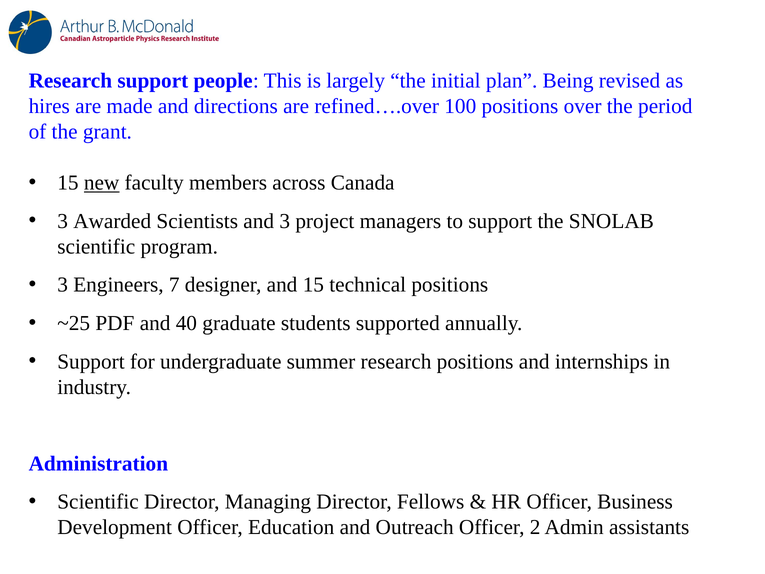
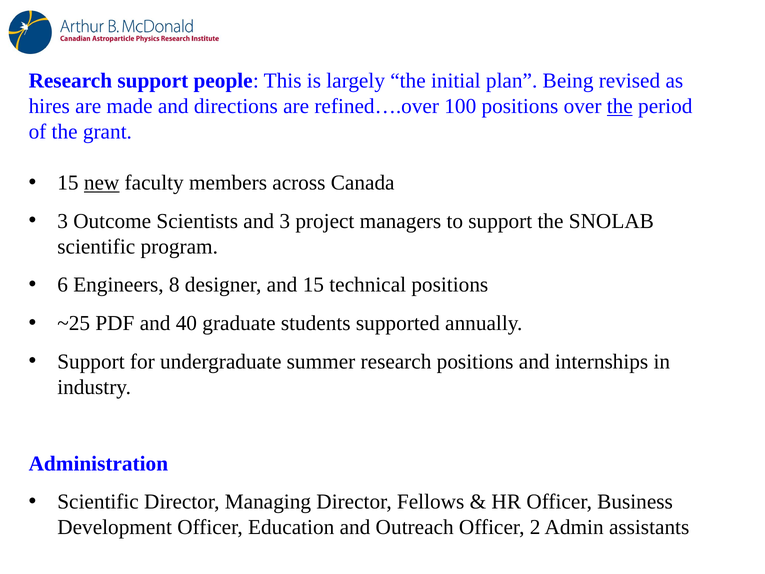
the underline: none -> present (620, 106)
Awarded: Awarded -> Outcome (112, 221)
3: 3 -> 6 (63, 285)
7: 7 -> 8 (174, 285)
